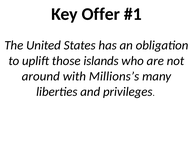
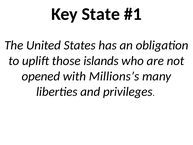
Offer: Offer -> State (101, 14)
around: around -> opened (41, 76)
